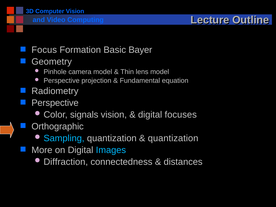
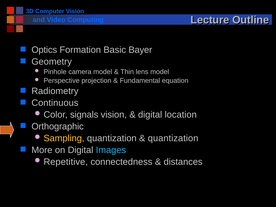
Focus: Focus -> Optics (44, 50)
Perspective: Perspective -> Continuous (55, 103)
focuses: focuses -> location (181, 115)
Sampling colour: light blue -> yellow (64, 138)
Diffraction: Diffraction -> Repetitive (66, 162)
